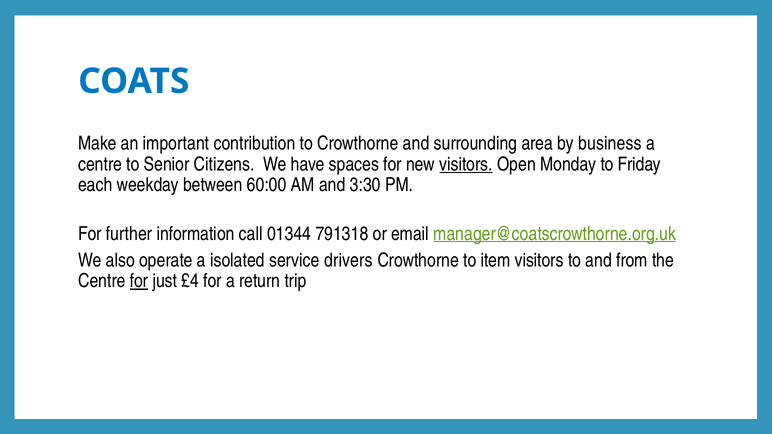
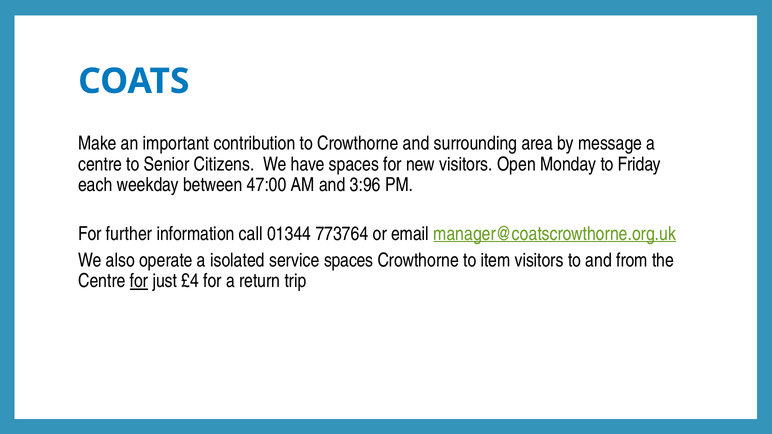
business: business -> message (610, 143)
visitors underline: present -> none (466, 164)
60:00: 60:00 -> 47:00 (267, 185)
3:30: 3:30 -> 3:96 (365, 185)
791318: 791318 -> 773764 (342, 234)
service drivers: drivers -> spaces (349, 260)
